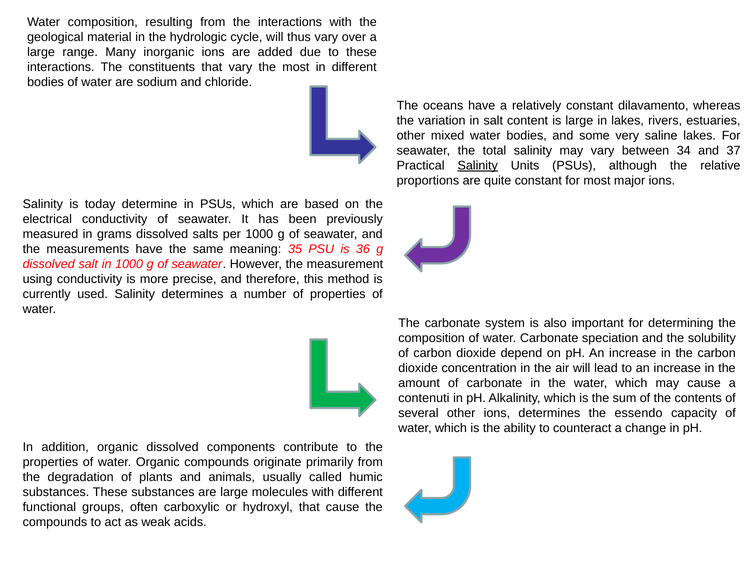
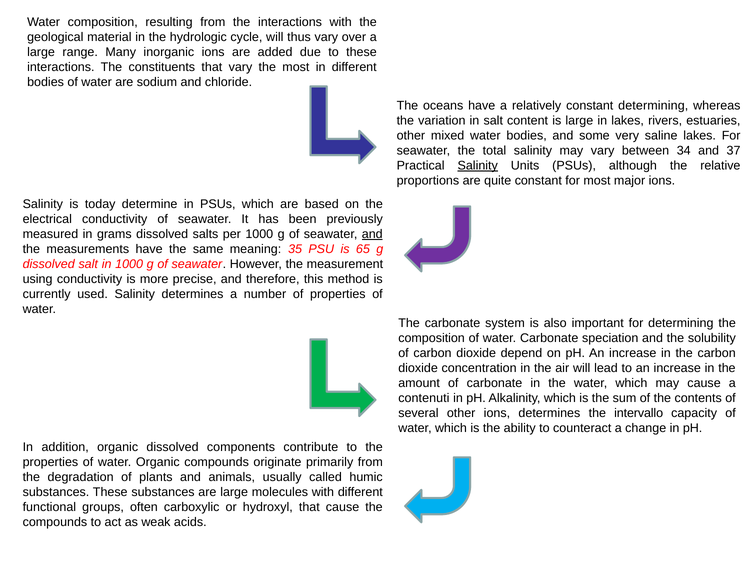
constant dilavamento: dilavamento -> determining (653, 106)
and underline: none -> present (372, 234)
36: 36 -> 65 (363, 249)
essendo: essendo -> intervallo (639, 413)
